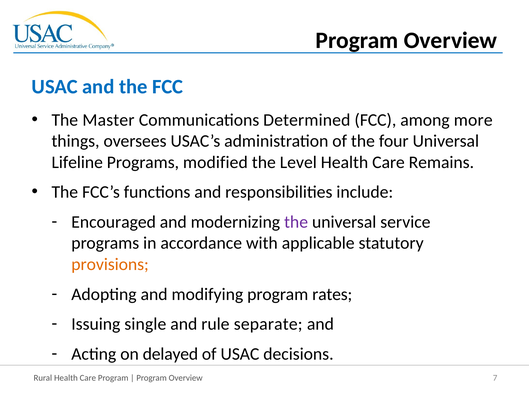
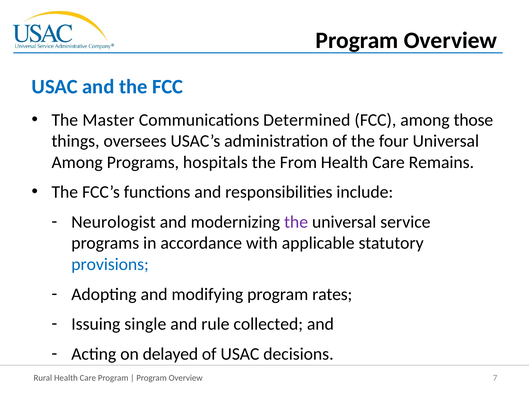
more: more -> those (473, 120)
Lifeline: Lifeline -> Among (77, 163)
modified: modified -> hospitals (215, 163)
Level: Level -> From (298, 163)
Encouraged: Encouraged -> Neurologist (114, 222)
provisions colour: orange -> blue (110, 265)
separate: separate -> collected (268, 325)
